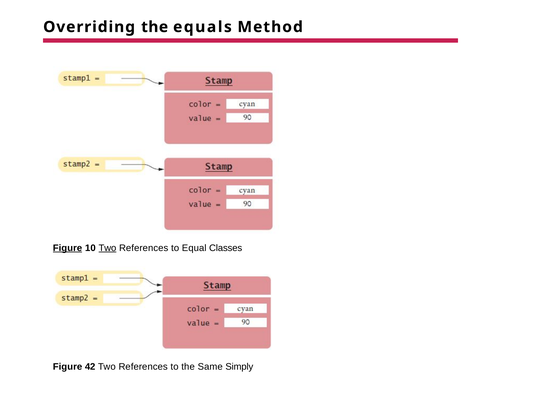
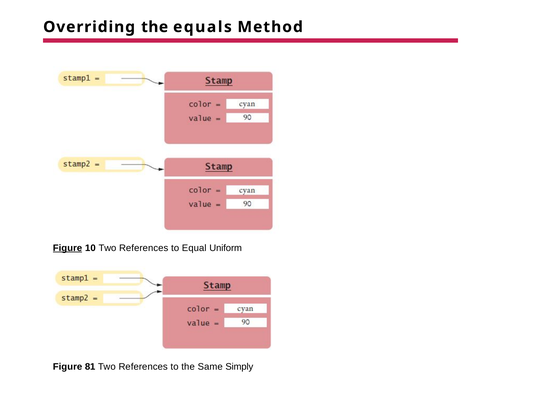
Two underline: present -> none (107, 248)
Classes: Classes -> Uniform (226, 248)
42: 42 -> 81 (90, 367)
